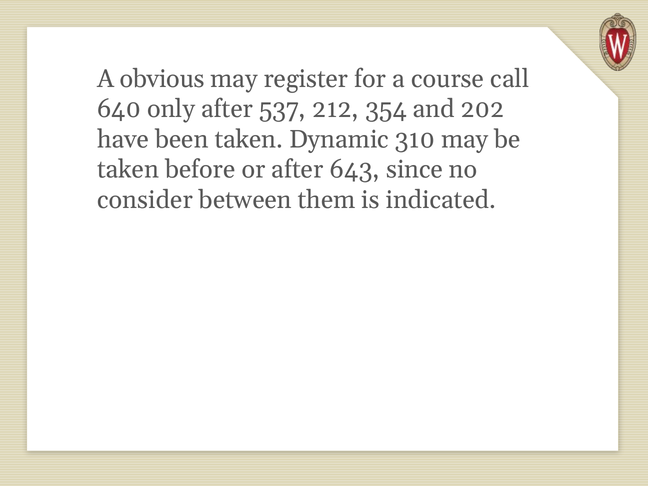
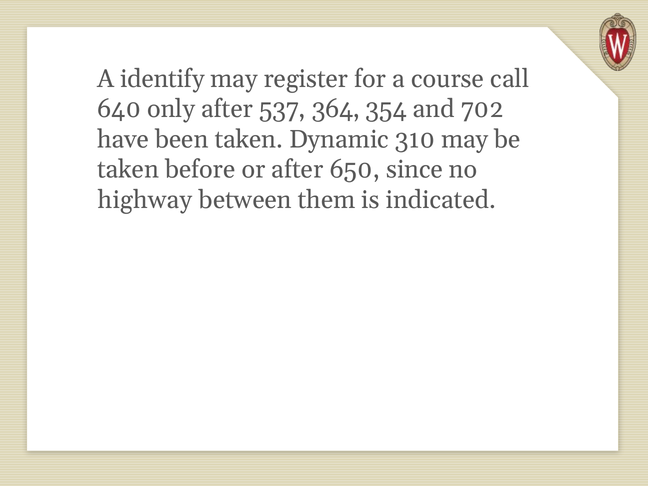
obvious: obvious -> identify (162, 79)
212: 212 -> 364 (336, 109)
202: 202 -> 702 (482, 109)
643: 643 -> 650 (355, 170)
consider: consider -> highway (145, 200)
